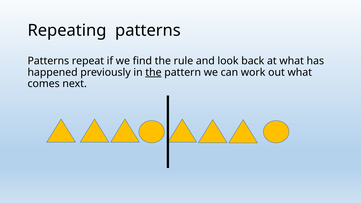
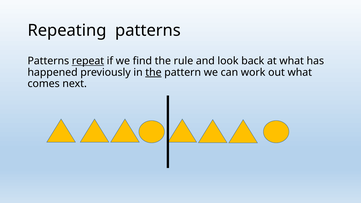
repeat underline: none -> present (88, 61)
